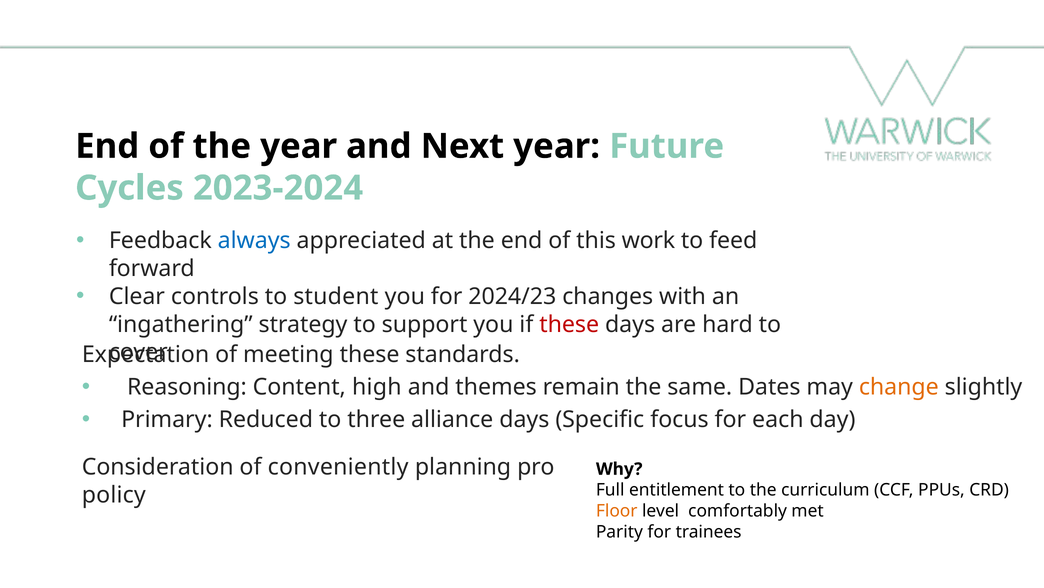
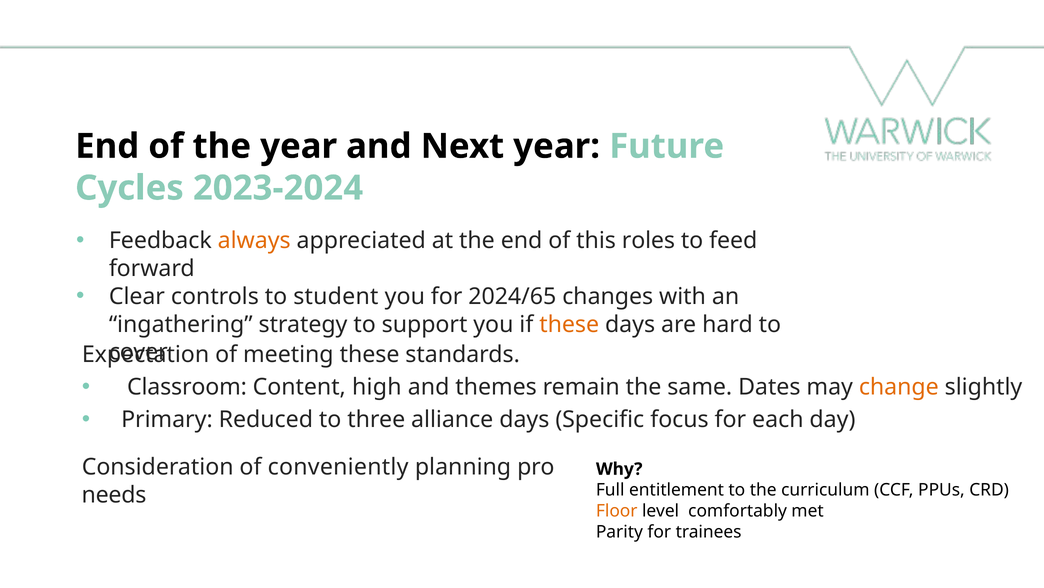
always colour: blue -> orange (254, 240)
work: work -> roles (648, 240)
2024/23: 2024/23 -> 2024/65 (512, 296)
these colour: red -> orange (569, 324)
Reasoning: Reasoning -> Classroom (187, 387)
policy: policy -> needs (114, 494)
